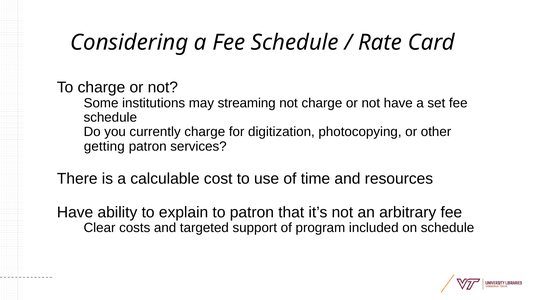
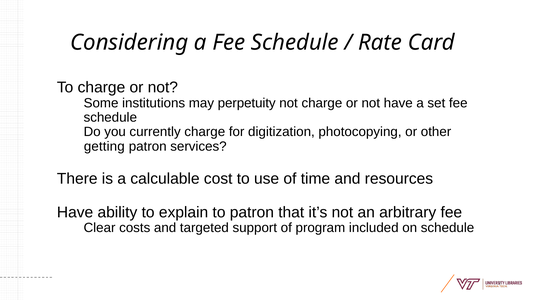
streaming: streaming -> perpetuity (247, 103)
